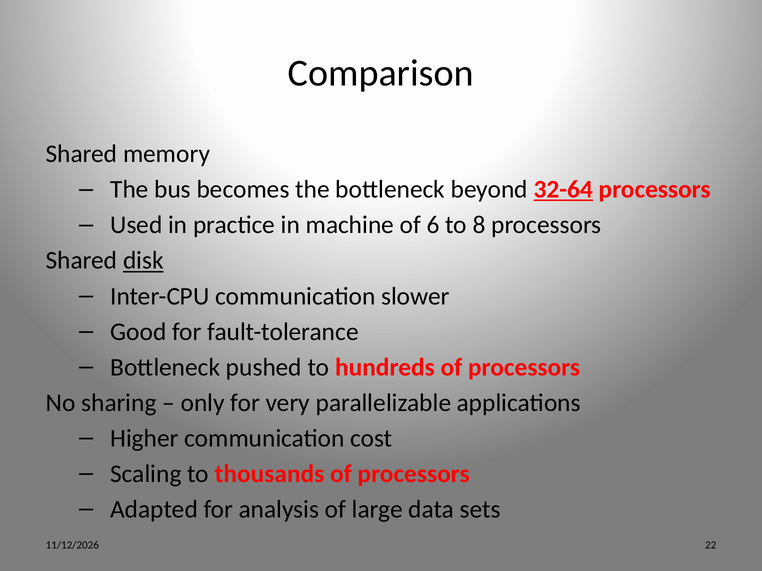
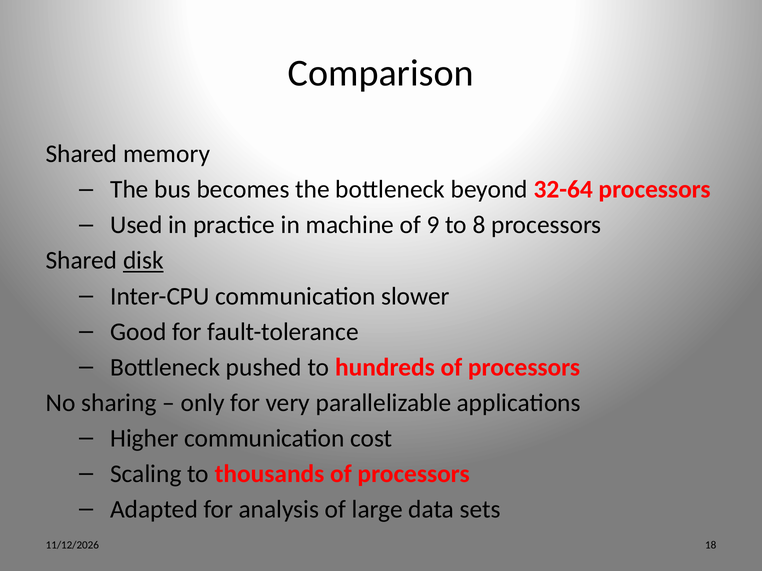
32-64 underline: present -> none (563, 190)
6: 6 -> 9 (433, 225)
22: 22 -> 18 (711, 546)
